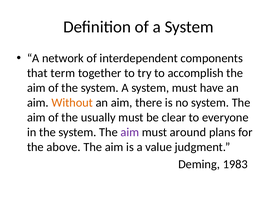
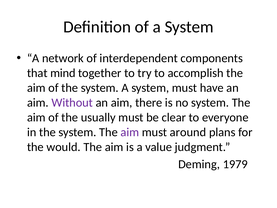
term: term -> mind (63, 73)
Without colour: orange -> purple (72, 102)
above: above -> would (64, 147)
1983: 1983 -> 1979 (235, 164)
